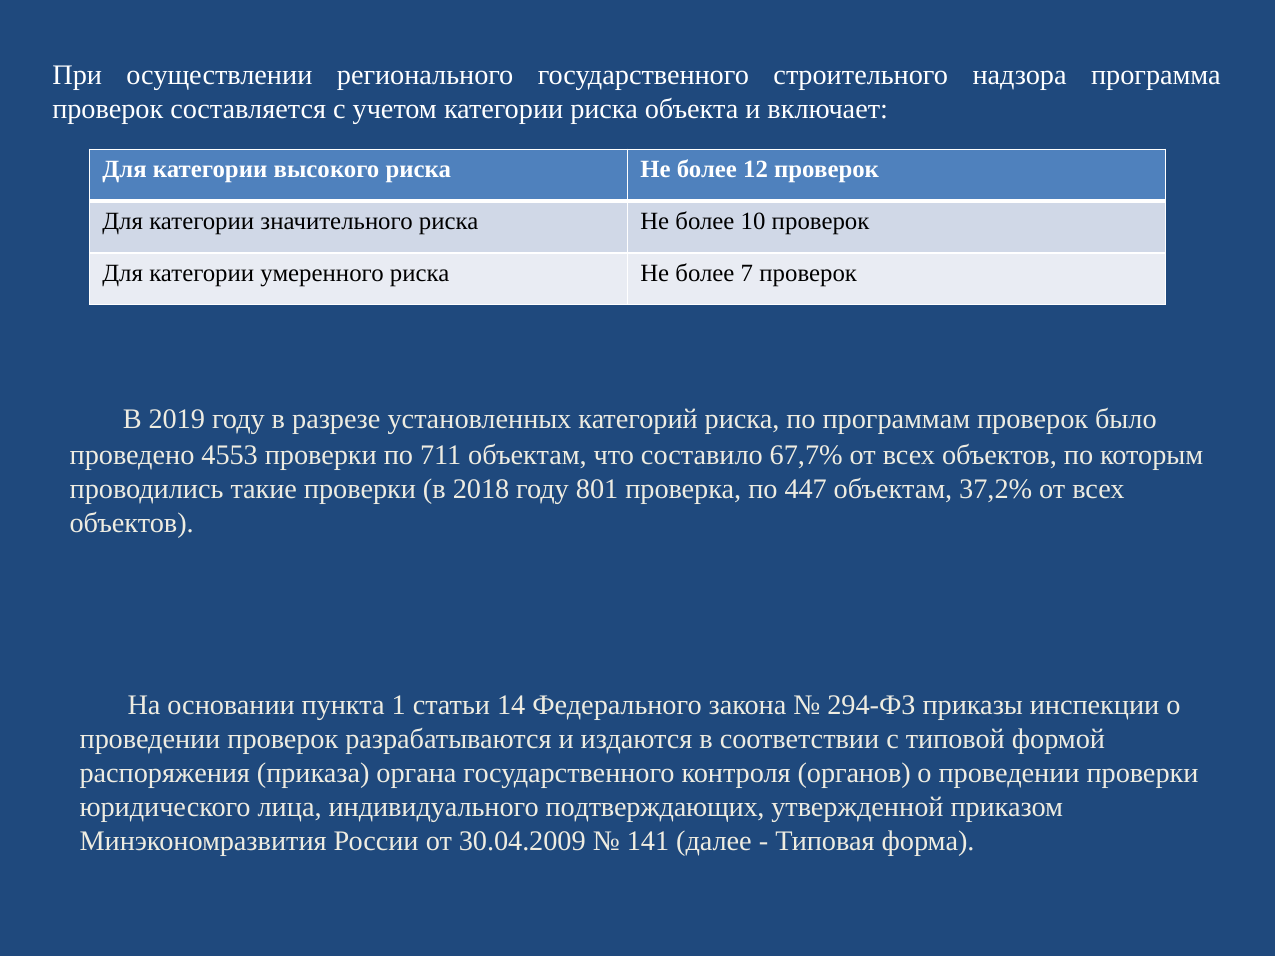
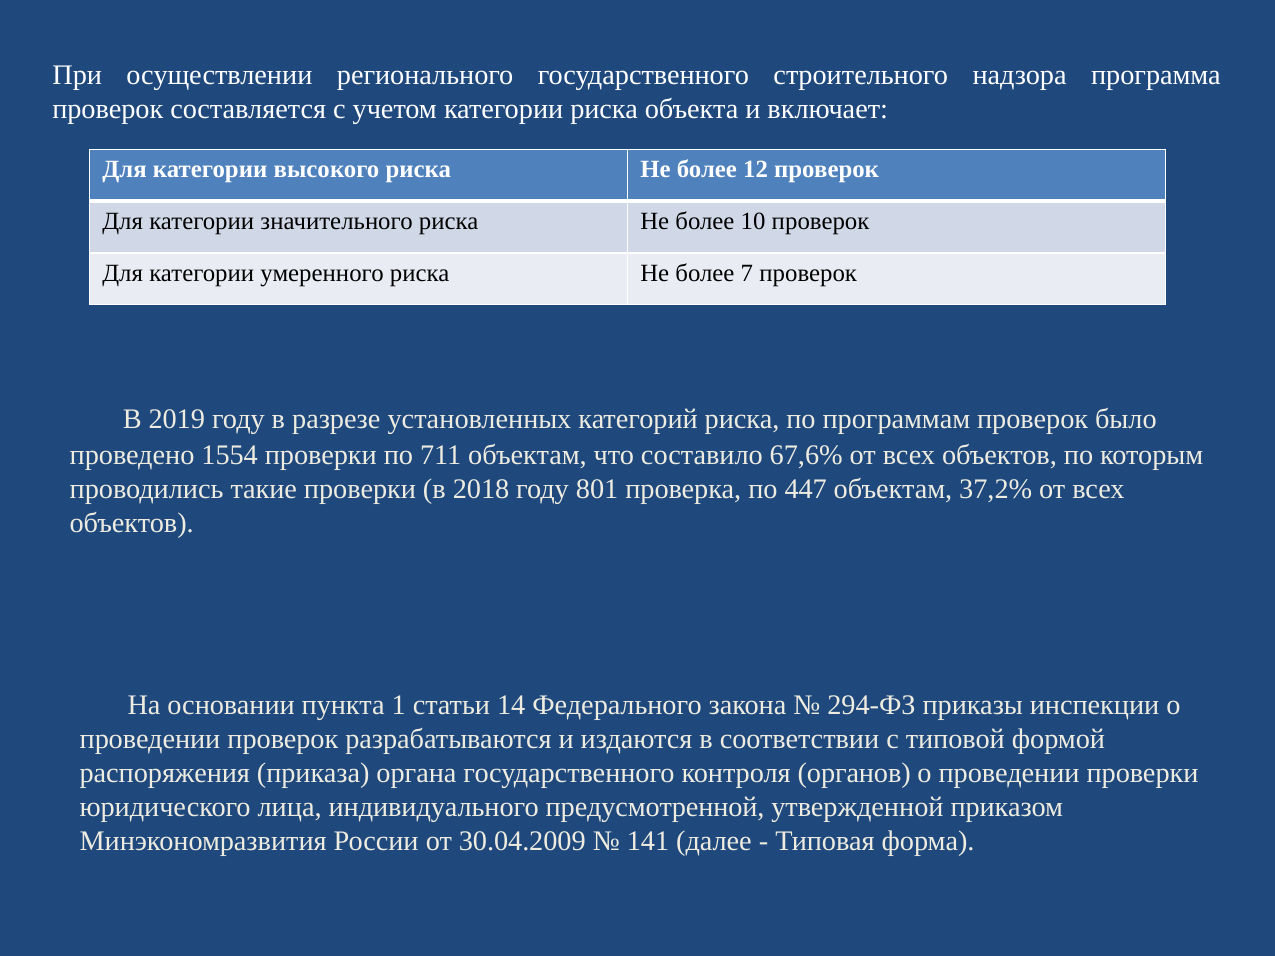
4553: 4553 -> 1554 (230, 455)
67,7%: 67,7% -> 67,6% (806, 455)
подтверждающих: подтверждающих -> предусмотренной (655, 808)
